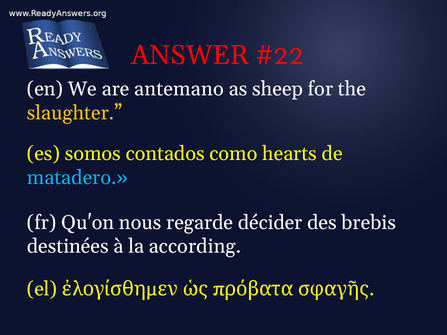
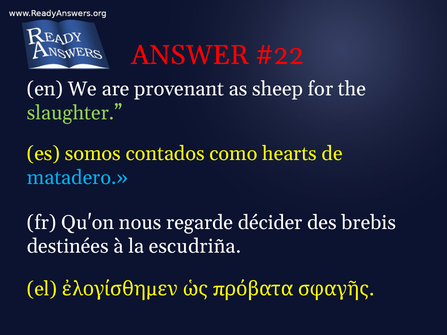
antemano: antemano -> provenant (179, 89)
slaughter colour: yellow -> light green (75, 113)
according: according -> escudriña (195, 247)
